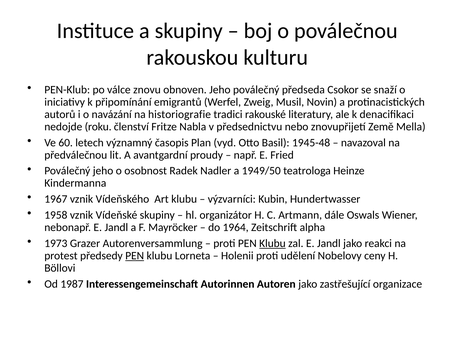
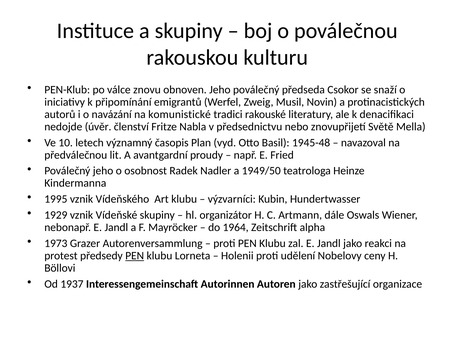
historiografie: historiografie -> komunistické (180, 114)
roku: roku -> úvěr (98, 126)
Země: Země -> Světě (381, 126)
60: 60 -> 10 (66, 142)
1967: 1967 -> 1995 (56, 199)
1958: 1958 -> 1929 (56, 215)
Klubu underline: present -> none (272, 243)
1987: 1987 -> 1937 (72, 283)
